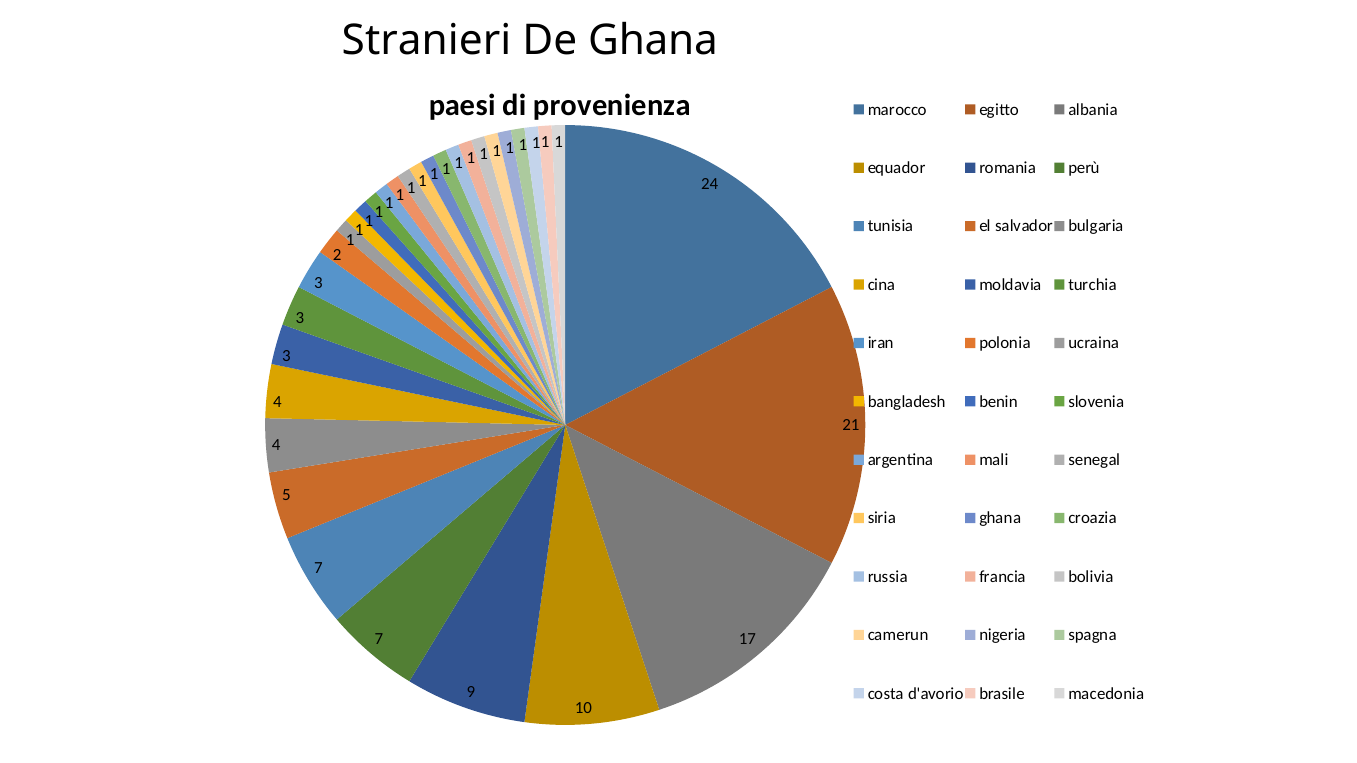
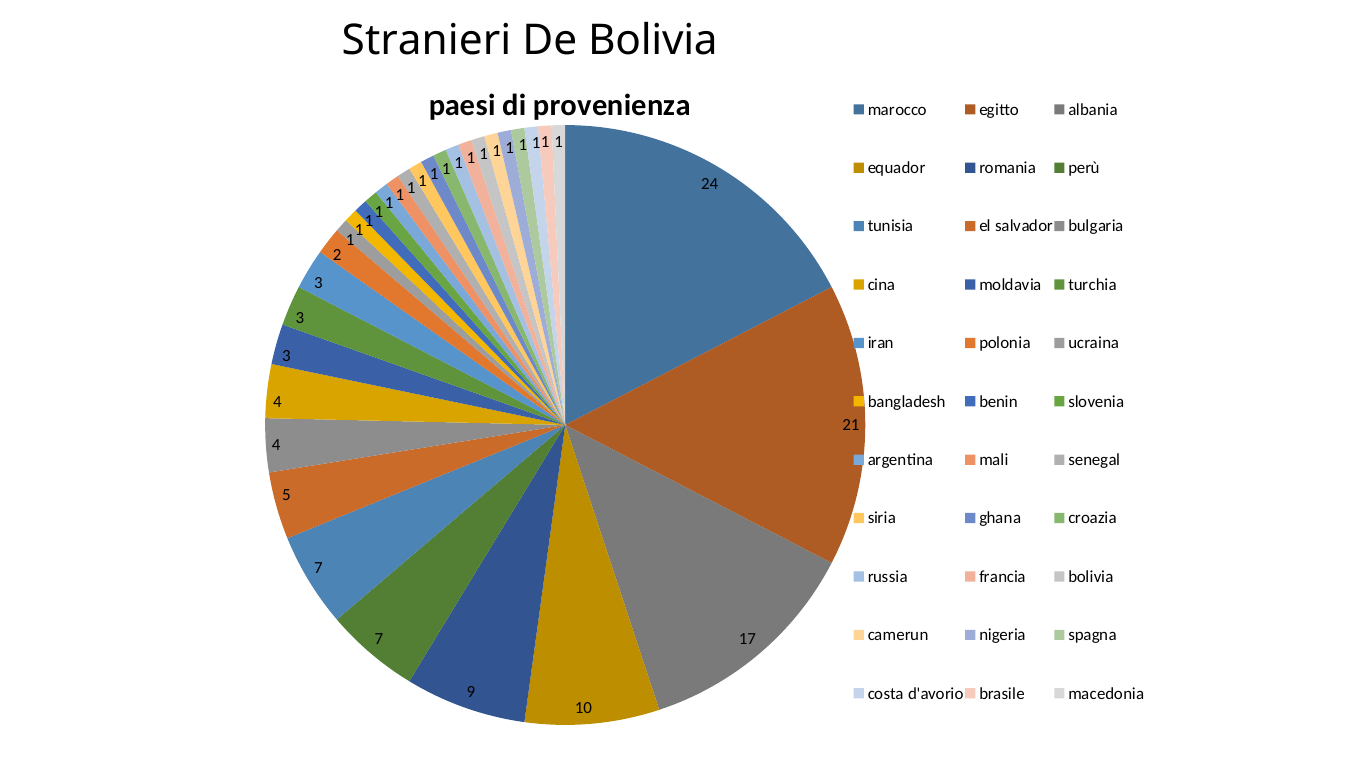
De Ghana: Ghana -> Bolivia (653, 41)
